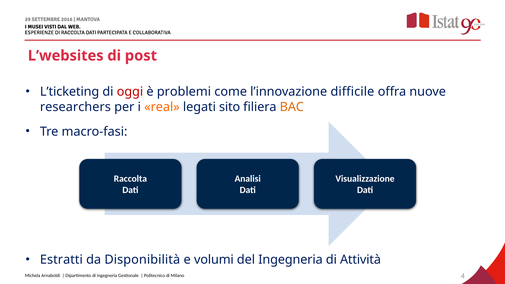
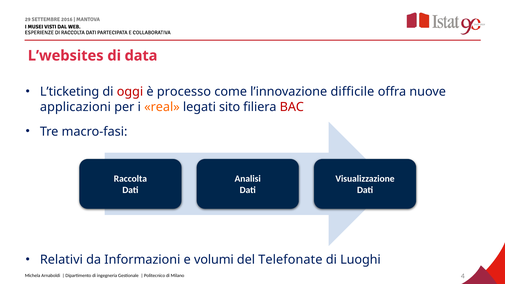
post: post -> data (141, 56)
problemi: problemi -> processo (184, 92)
researchers: researchers -> applicazioni (75, 107)
BAC colour: orange -> red (292, 107)
Estratti: Estratti -> Relativi (61, 260)
Disponibilità: Disponibilità -> Informazioni (142, 260)
del Ingegneria: Ingegneria -> Telefonate (290, 260)
Attività: Attività -> Luoghi (360, 260)
